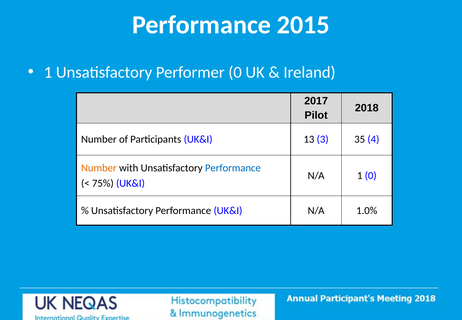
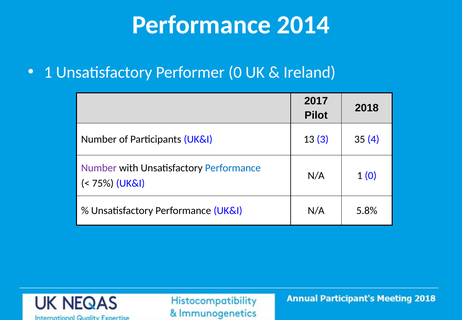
2015: 2015 -> 2014 (303, 25)
Number colour: orange -> purple (99, 168)
1.0%: 1.0% -> 5.8% (367, 210)
